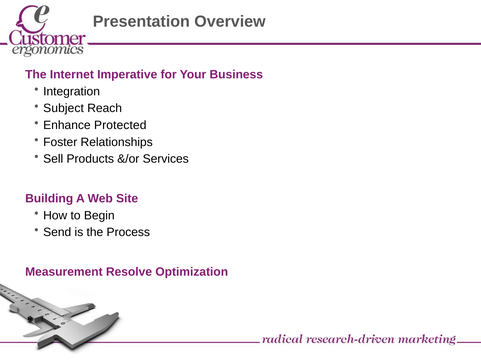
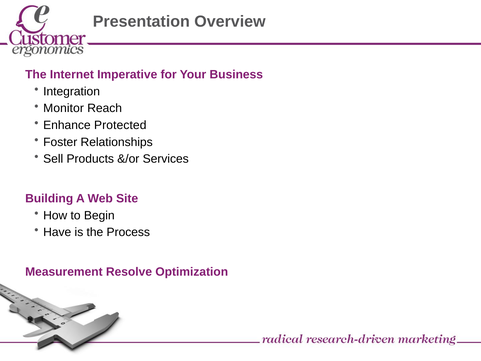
Subject: Subject -> Monitor (64, 108)
Send: Send -> Have (57, 232)
